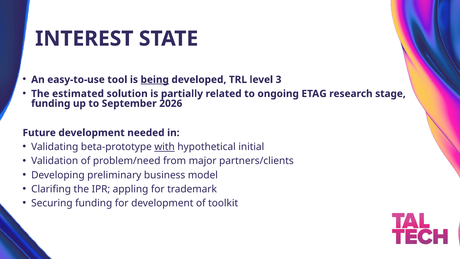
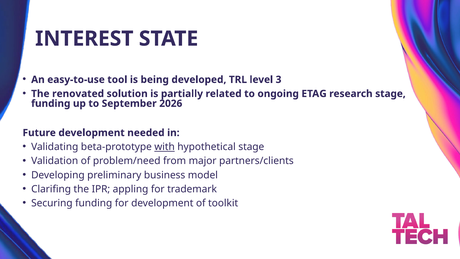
being underline: present -> none (155, 80)
estimated: estimated -> renovated (78, 94)
hypothetical initial: initial -> stage (251, 147)
